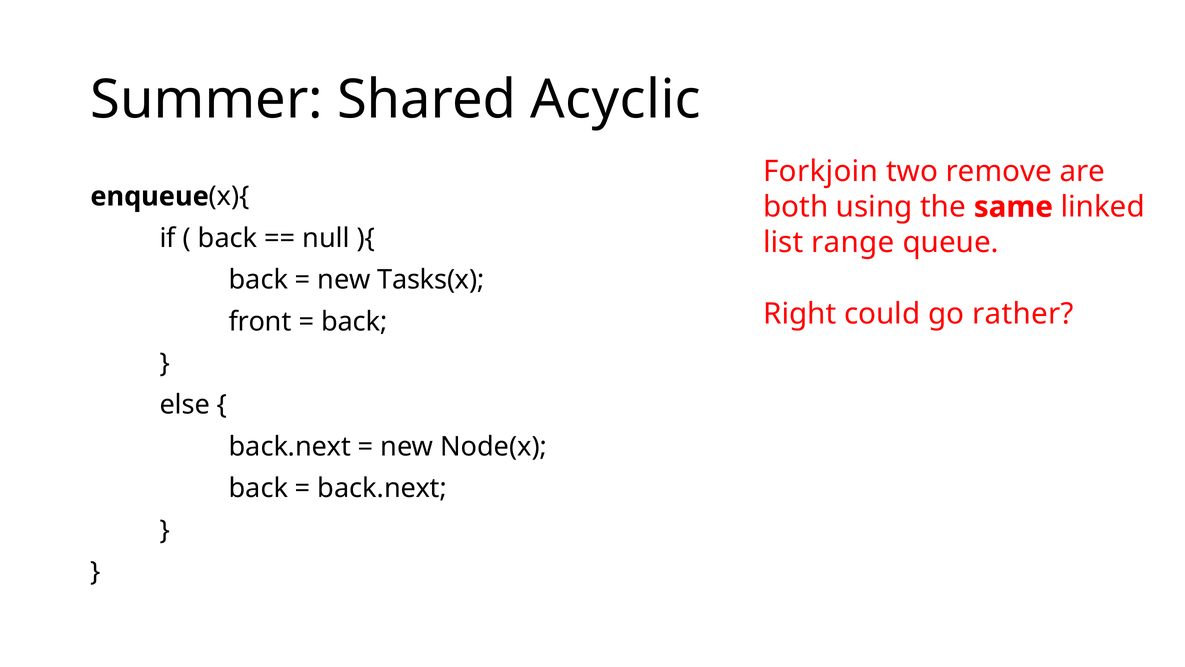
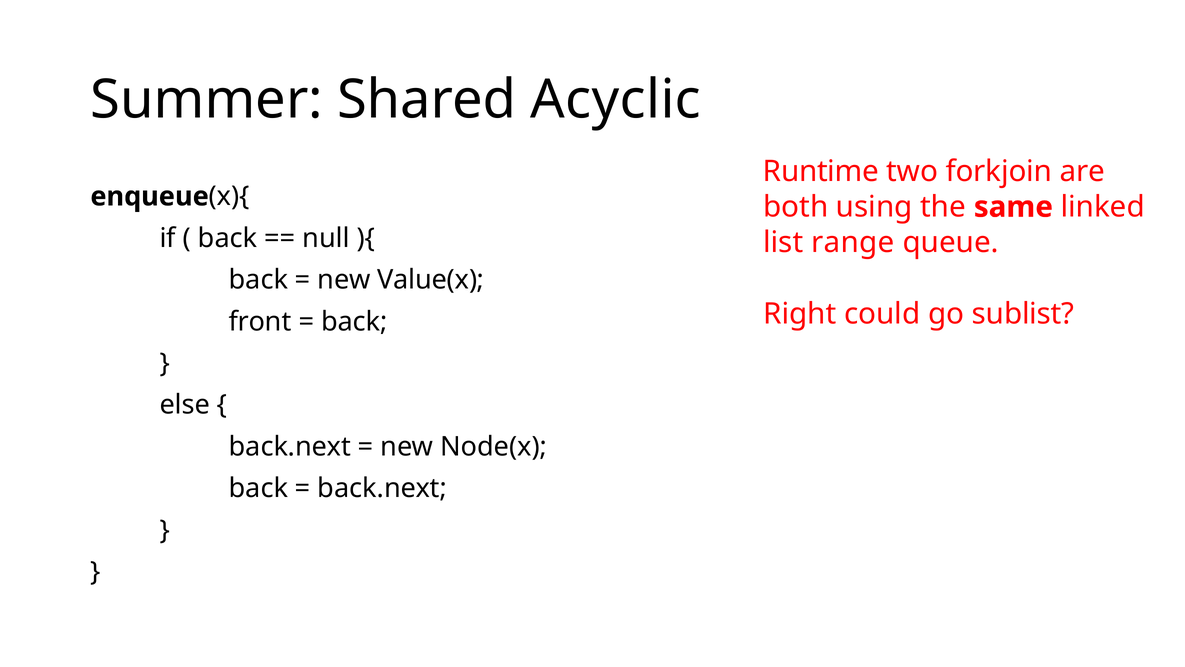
Forkjoin: Forkjoin -> Runtime (821, 171)
remove: remove -> forkjoin (999, 171)
Tasks(x: Tasks(x -> Value(x (431, 280)
rather: rather -> sublist (1023, 314)
